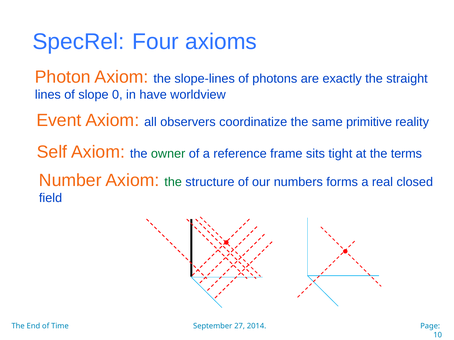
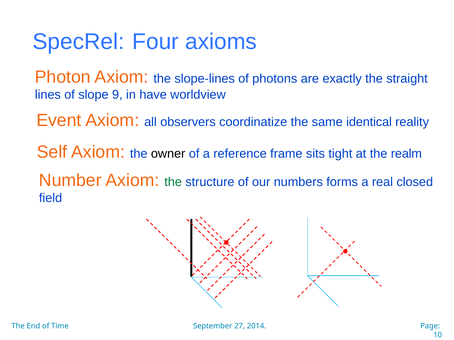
0: 0 -> 9 (117, 95)
primitive: primitive -> identical (369, 122)
owner colour: green -> black (168, 154)
terms: terms -> realm (406, 154)
